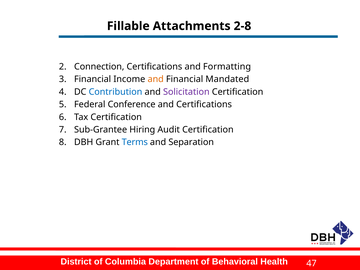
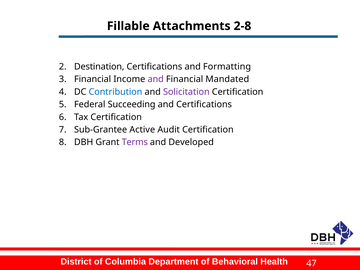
Connection: Connection -> Destination (99, 67)
and colour: orange -> purple (156, 79)
Conference: Conference -> Succeeding (132, 104)
Hiring: Hiring -> Active (142, 130)
Terms colour: blue -> purple (135, 142)
Separation: Separation -> Developed (191, 142)
